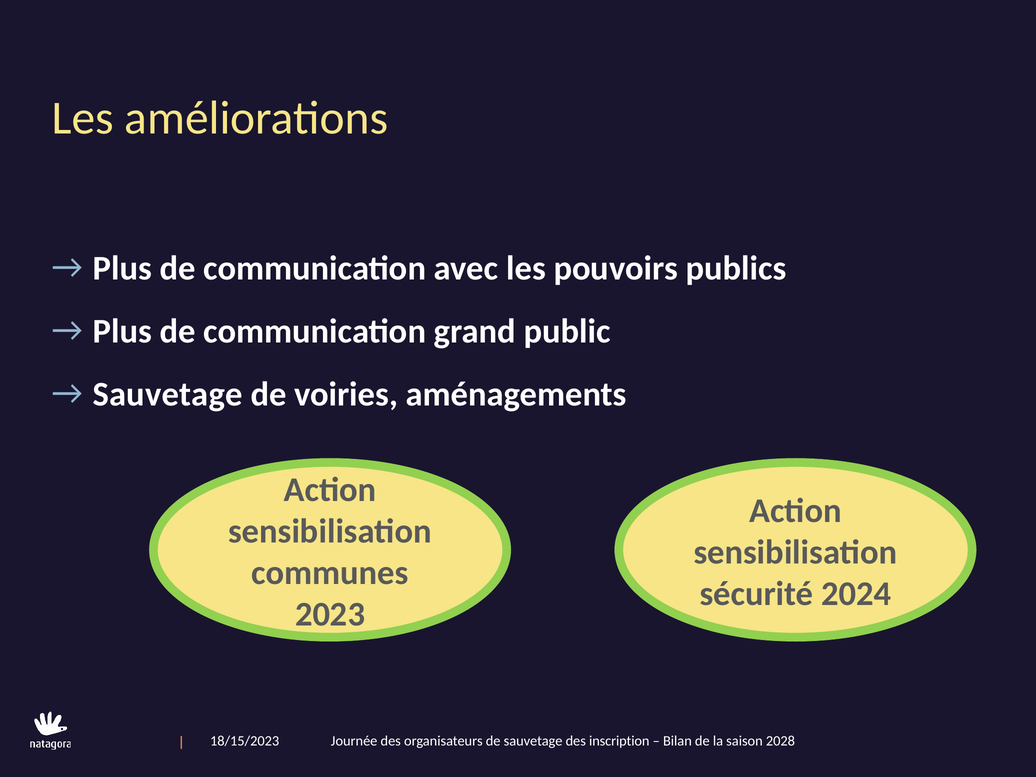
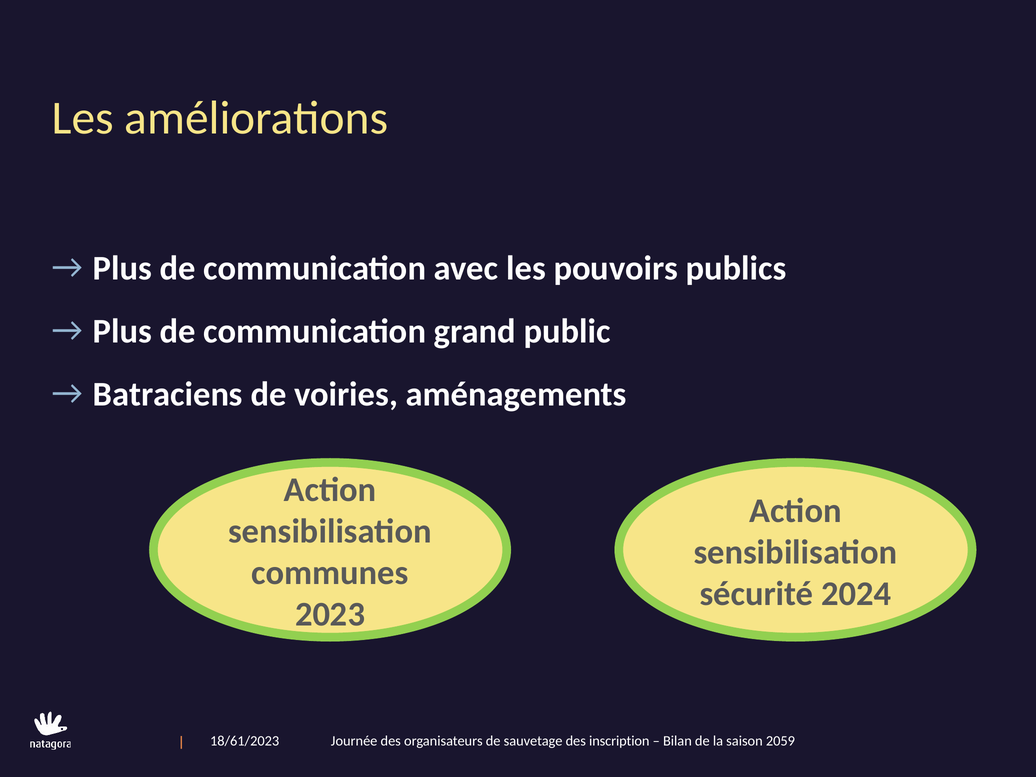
Sauvetage: Sauvetage -> Batraciens (168, 395)
18/15/2023: 18/15/2023 -> 18/61/2023 (245, 741)
2028: 2028 -> 2059 (780, 741)
